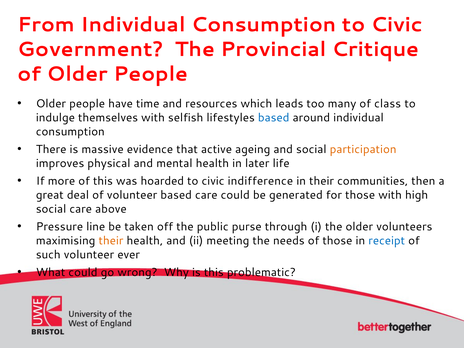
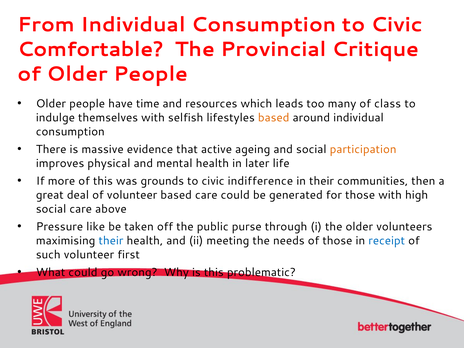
Government: Government -> Comfortable (91, 49)
based colour: blue -> orange (274, 118)
hoarded: hoarded -> grounds (162, 181)
line: line -> like (96, 227)
their colour: orange -> blue (111, 241)
ever: ever -> first (129, 255)
